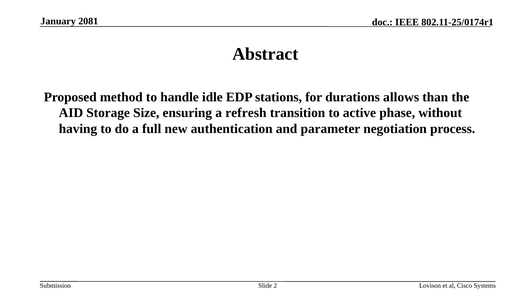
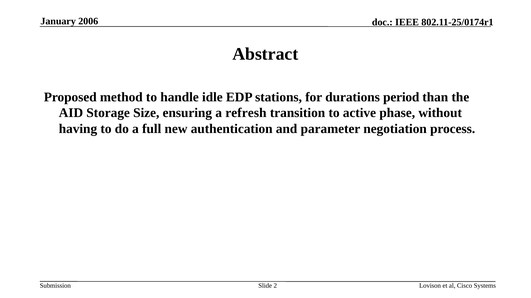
2081: 2081 -> 2006 (88, 21)
allows: allows -> period (401, 97)
